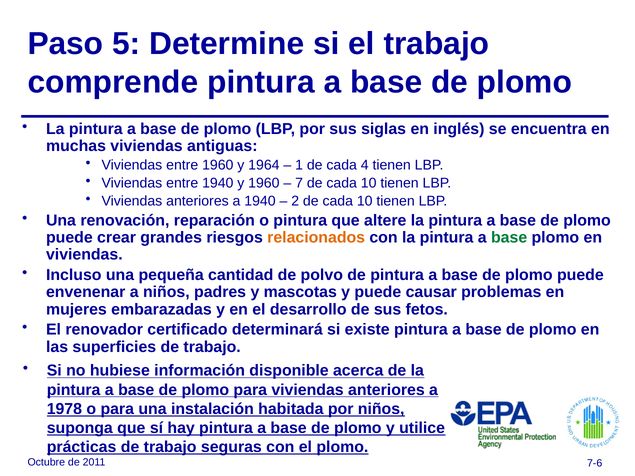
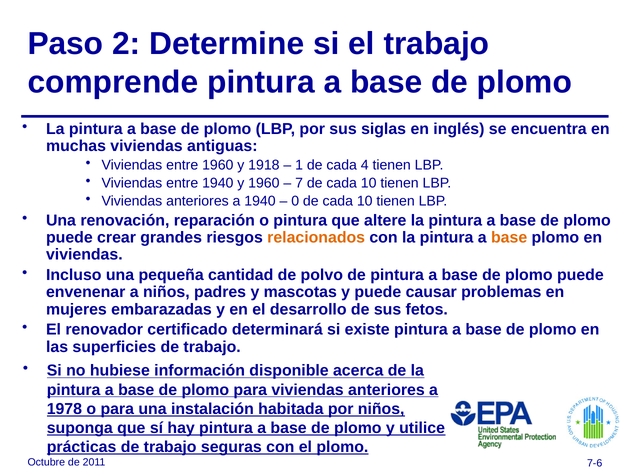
5: 5 -> 2 (126, 44)
1964: 1964 -> 1918 (264, 165)
2: 2 -> 0 (295, 201)
base colour: green -> orange (509, 238)
